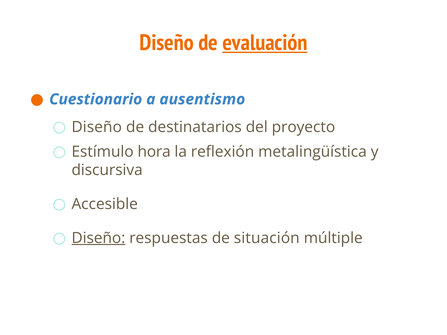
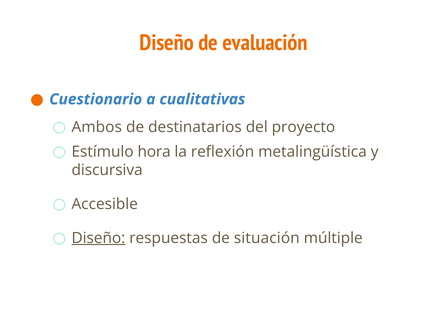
evaluación underline: present -> none (265, 43)
ausentismo: ausentismo -> cualitativas (202, 99)
Diseño: Diseño -> Ambos (97, 127)
